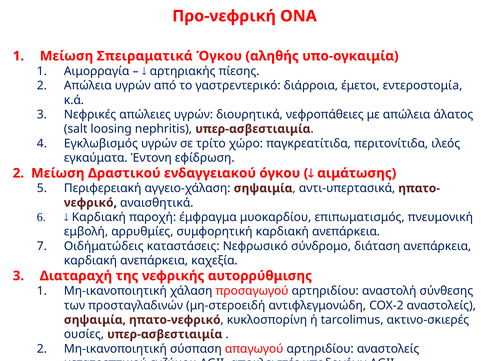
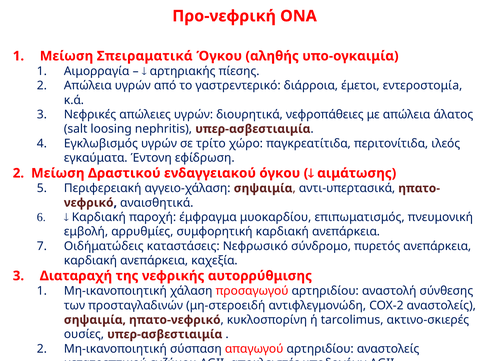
διάταση: διάταση -> πυρετός (377, 246)
